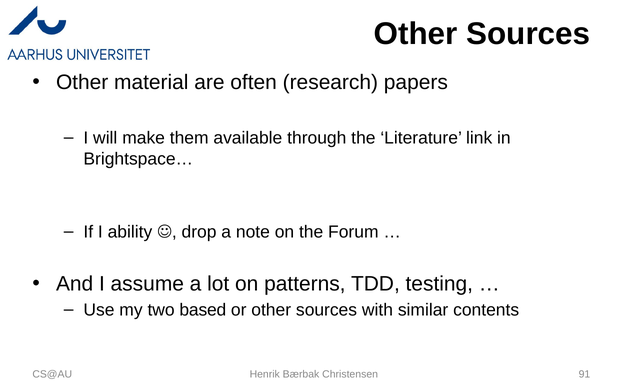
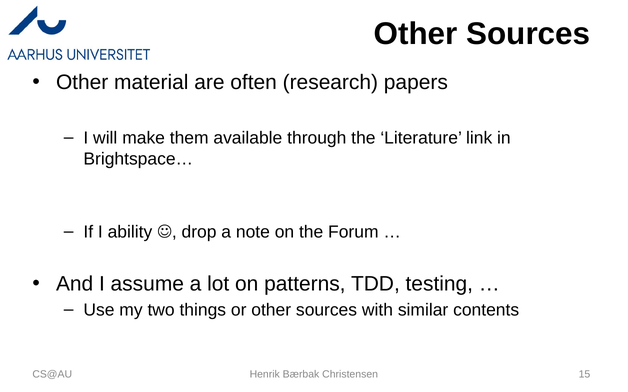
based: based -> things (203, 311)
91: 91 -> 15 (584, 375)
